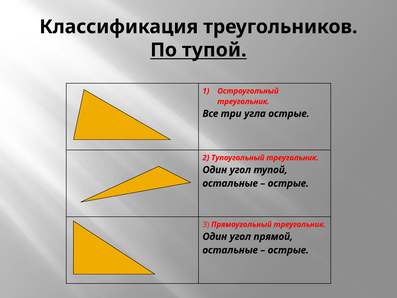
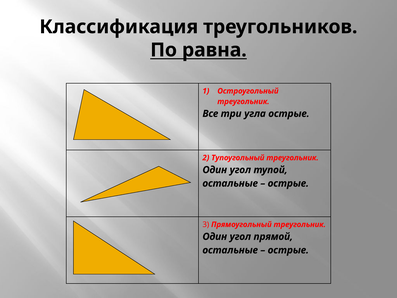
По тупой: тупой -> равна (214, 50)
